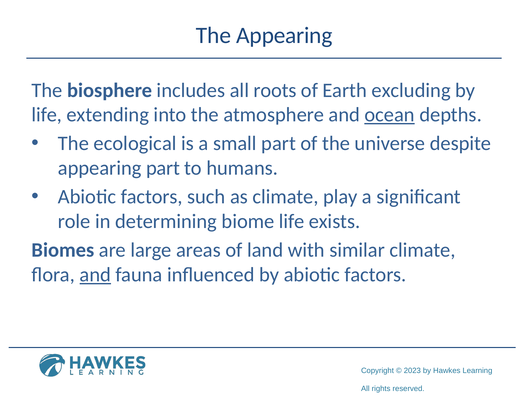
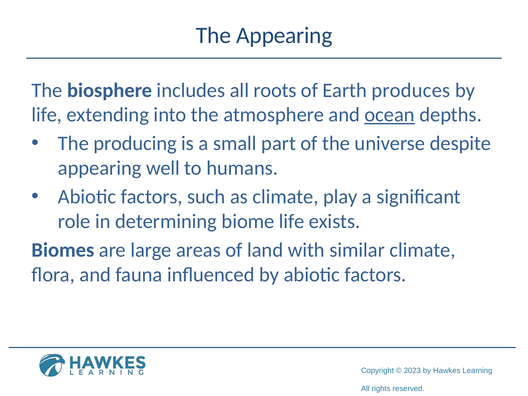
excluding: excluding -> produces (411, 90)
ecological: ecological -> producing (135, 144)
appearing part: part -> well (163, 168)
and underline: present -> none (95, 275)
